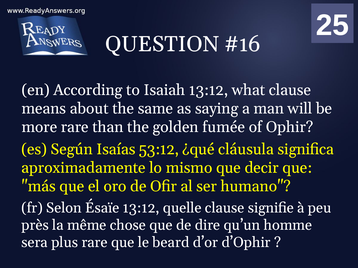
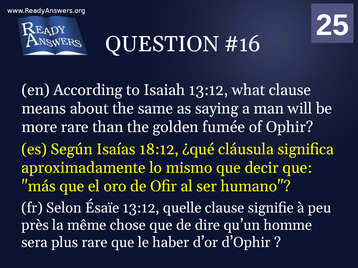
53:12: 53:12 -> 18:12 (159, 150)
beard: beard -> haber (171, 243)
